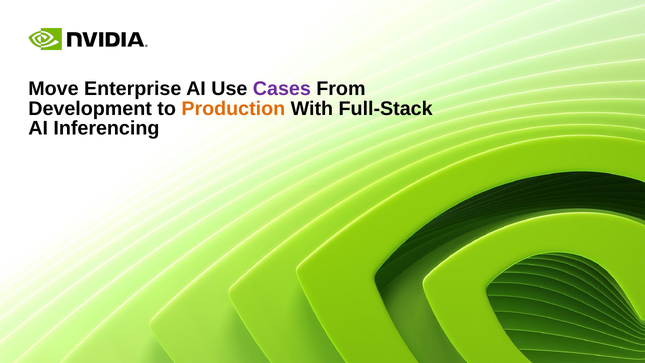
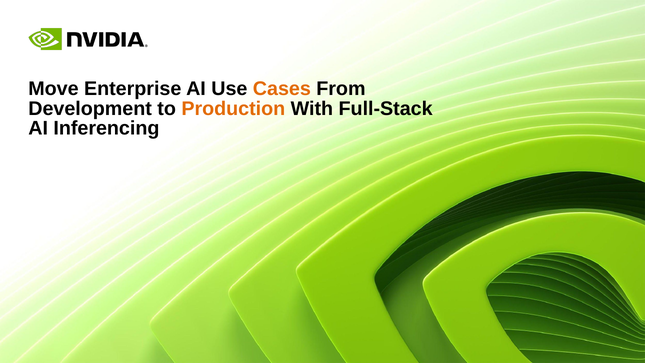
Cases colour: purple -> orange (282, 89)
